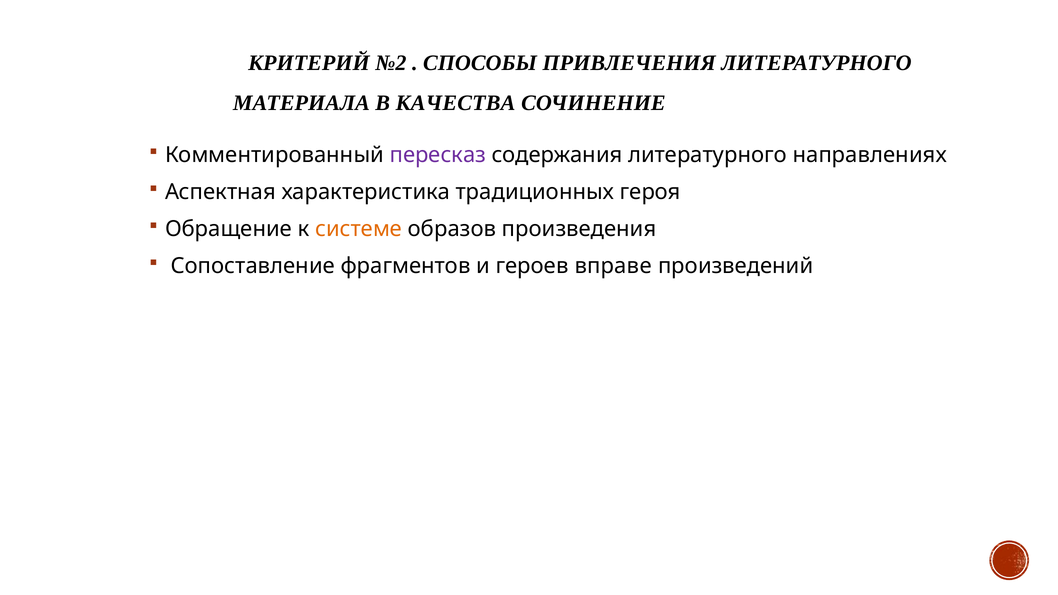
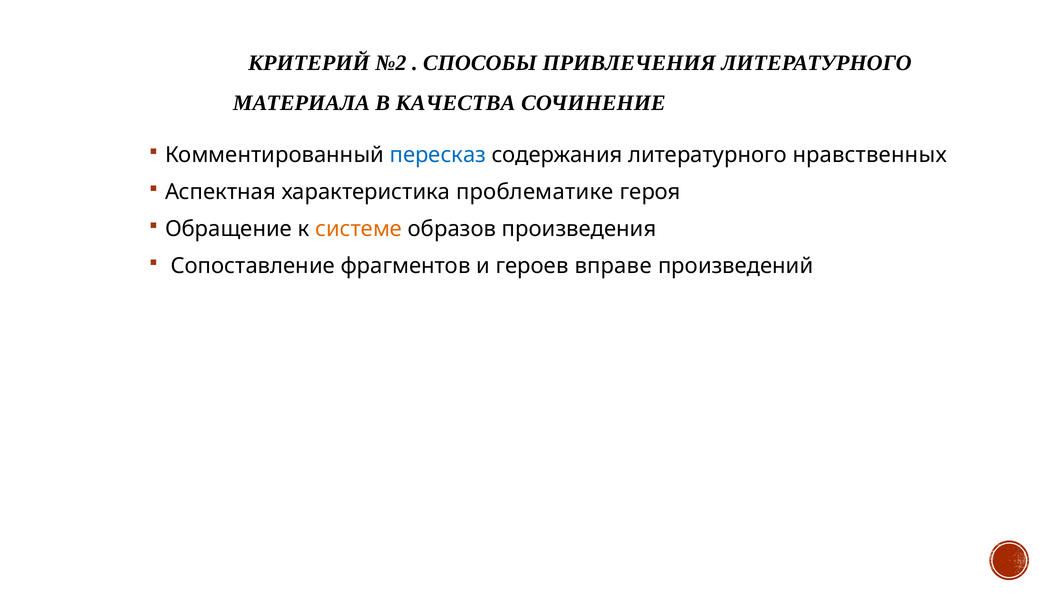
пересказ colour: purple -> blue (438, 155)
направлениях: направлениях -> нравственных (870, 155)
традиционных: традиционных -> проблематике (535, 192)
